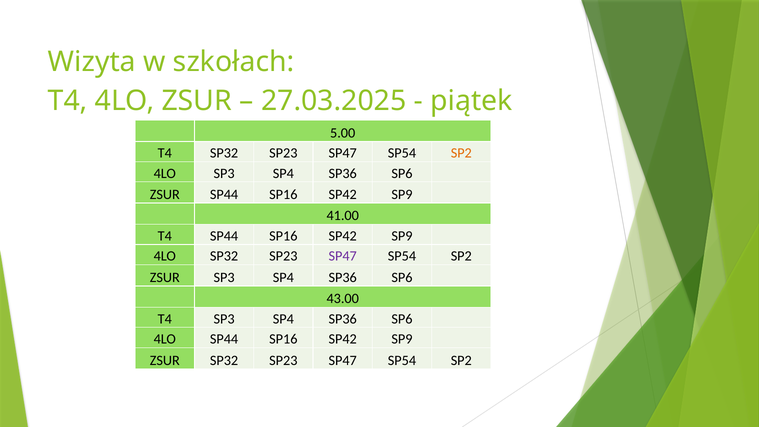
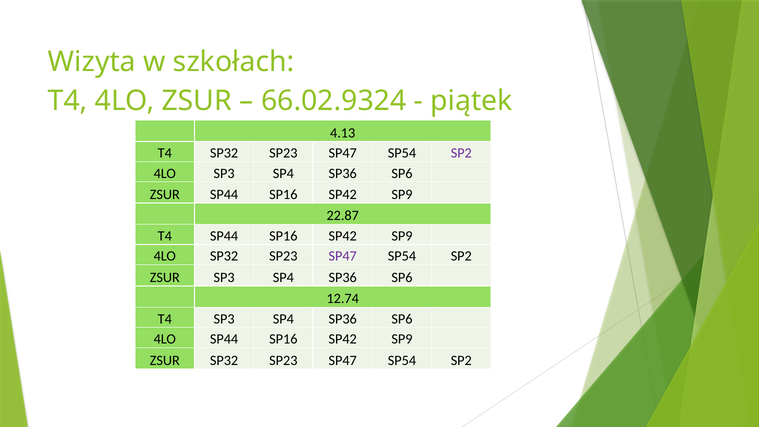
27.03.2025: 27.03.2025 -> 66.02.9324 (334, 101)
5.00: 5.00 -> 4.13 (343, 133)
SP2 colour: orange -> purple (461, 153)
41.00: 41.00 -> 22.87 (343, 216)
43.00: 43.00 -> 12.74 (343, 299)
